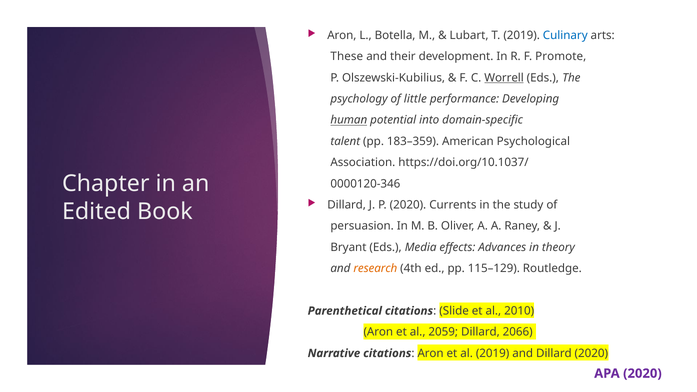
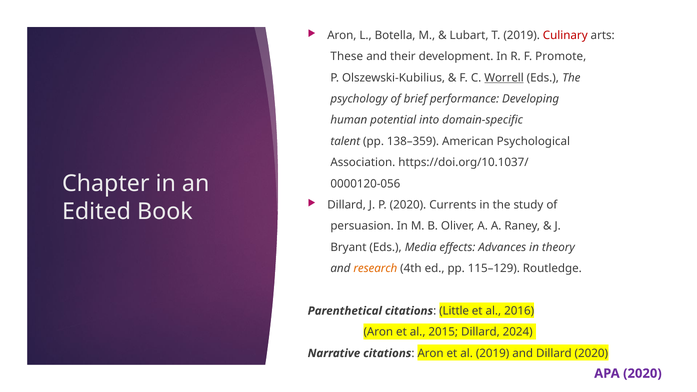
Culinary colour: blue -> red (565, 35)
little: little -> brief (415, 99)
human underline: present -> none (349, 120)
183–359: 183–359 -> 138–359 (413, 141)
0000120-346: 0000120-346 -> 0000120-056 (365, 184)
Slide: Slide -> Little (454, 311)
2010: 2010 -> 2016 (519, 311)
2059: 2059 -> 2015 (443, 332)
2066: 2066 -> 2024 (518, 332)
